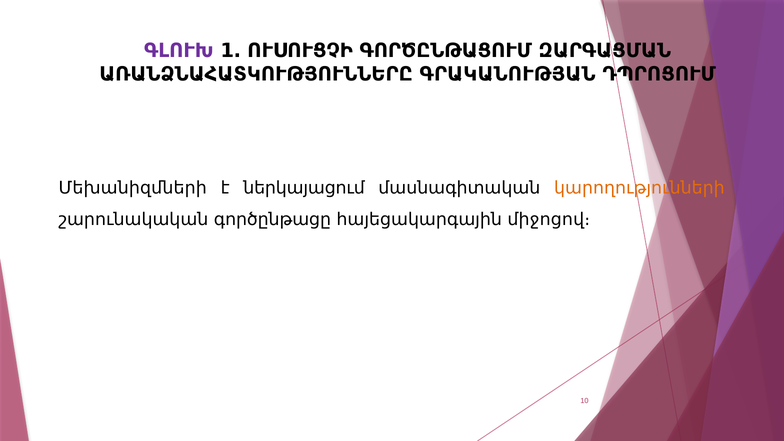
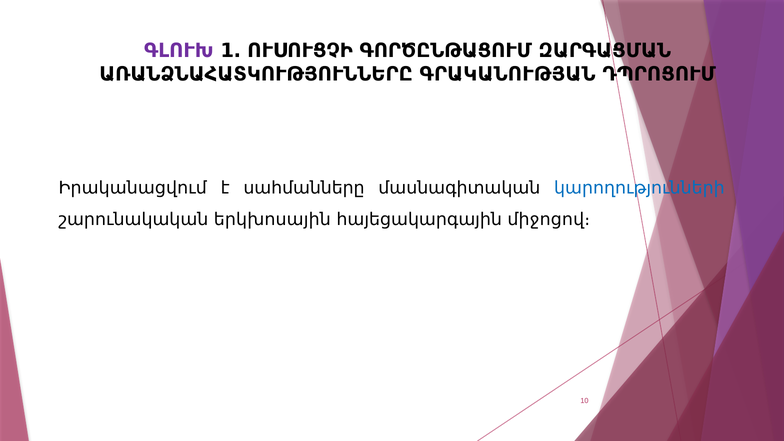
Մեխանիզմների: Մեխանիզմների -> Իրականացվում (133, 188)
ներկայացում: ներկայացում -> սահմանները (304, 188)
կարողությունների colour: orange -> blue (639, 188)
գործընթացը: գործընթացը -> երկխոսային (272, 219)
